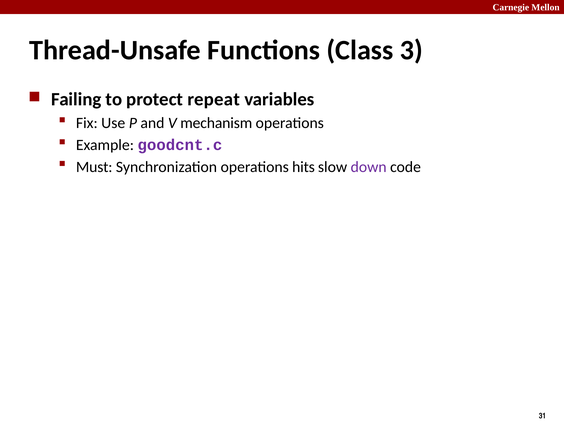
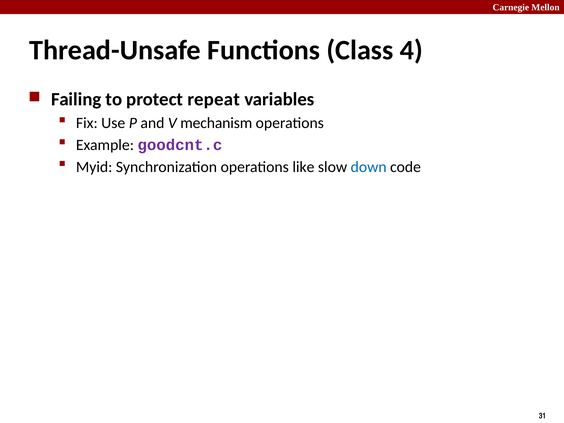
3: 3 -> 4 (411, 50)
Must: Must -> Myid (94, 167)
hits: hits -> like (303, 167)
down colour: purple -> blue (369, 167)
